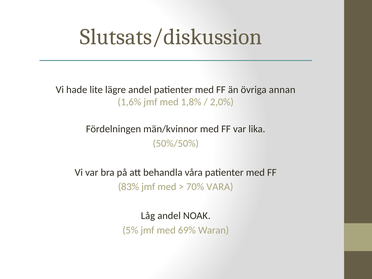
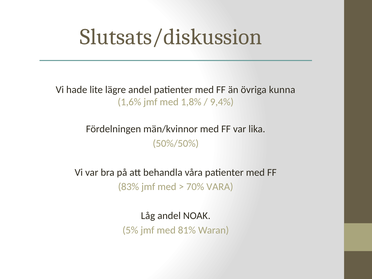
annan: annan -> kunna (282, 90)
2,0%: 2,0% -> 9,4% (222, 102)
69%: 69% -> 81% (187, 230)
